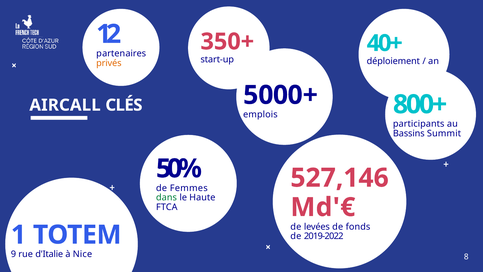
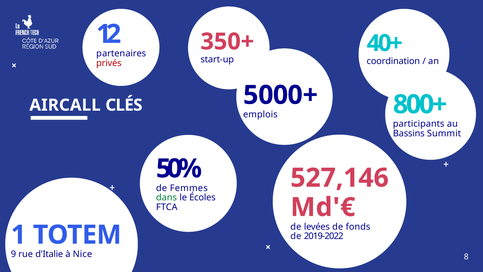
déploiement: déploiement -> coordination (393, 61)
privés colour: orange -> red (109, 63)
Haute: Haute -> Écoles (202, 197)
